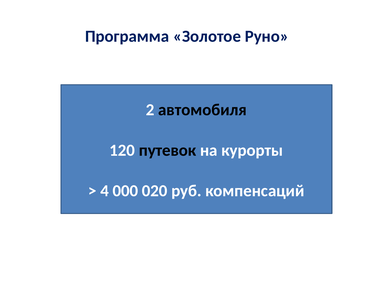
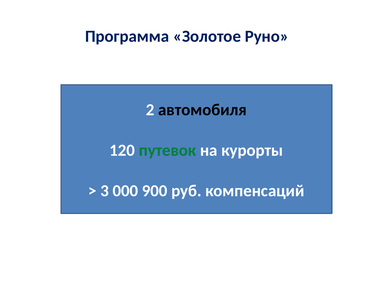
путевок colour: black -> green (168, 150)
4: 4 -> 3 (105, 190)
020: 020 -> 900 (155, 190)
